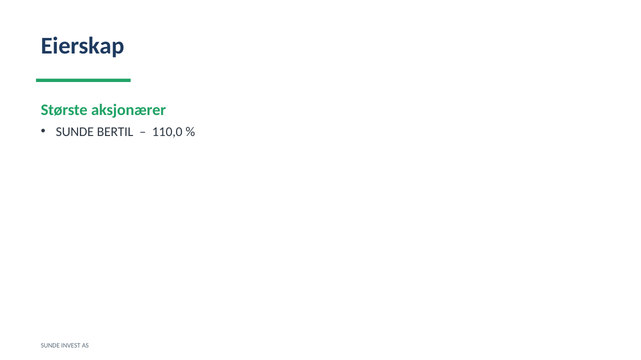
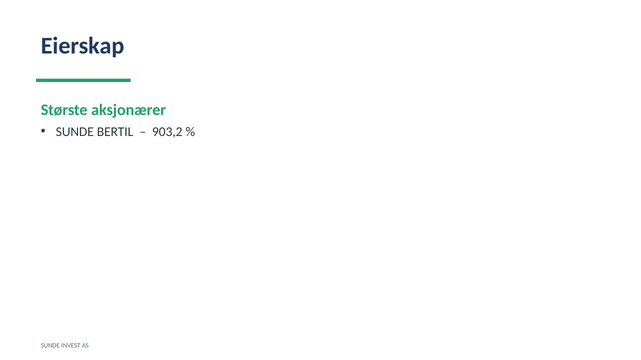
110,0: 110,0 -> 903,2 (167, 132)
